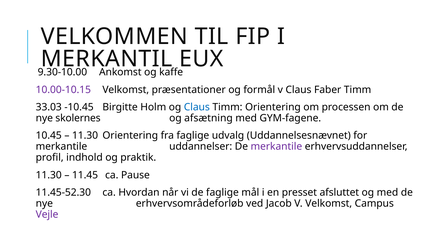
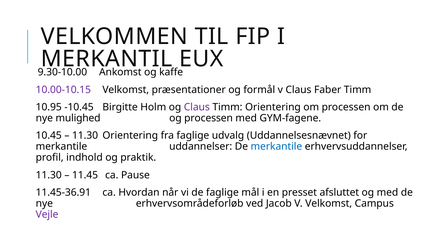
33.03: 33.03 -> 10.95 (49, 107)
Claus colour: blue -> purple (197, 107)
skolernes: skolernes -> mulighed (78, 118)
og afsætning: afsætning -> processen (209, 118)
merkantile colour: purple -> blue (276, 147)
11.45-52.30: 11.45-52.30 -> 11.45-36.91 (63, 193)
